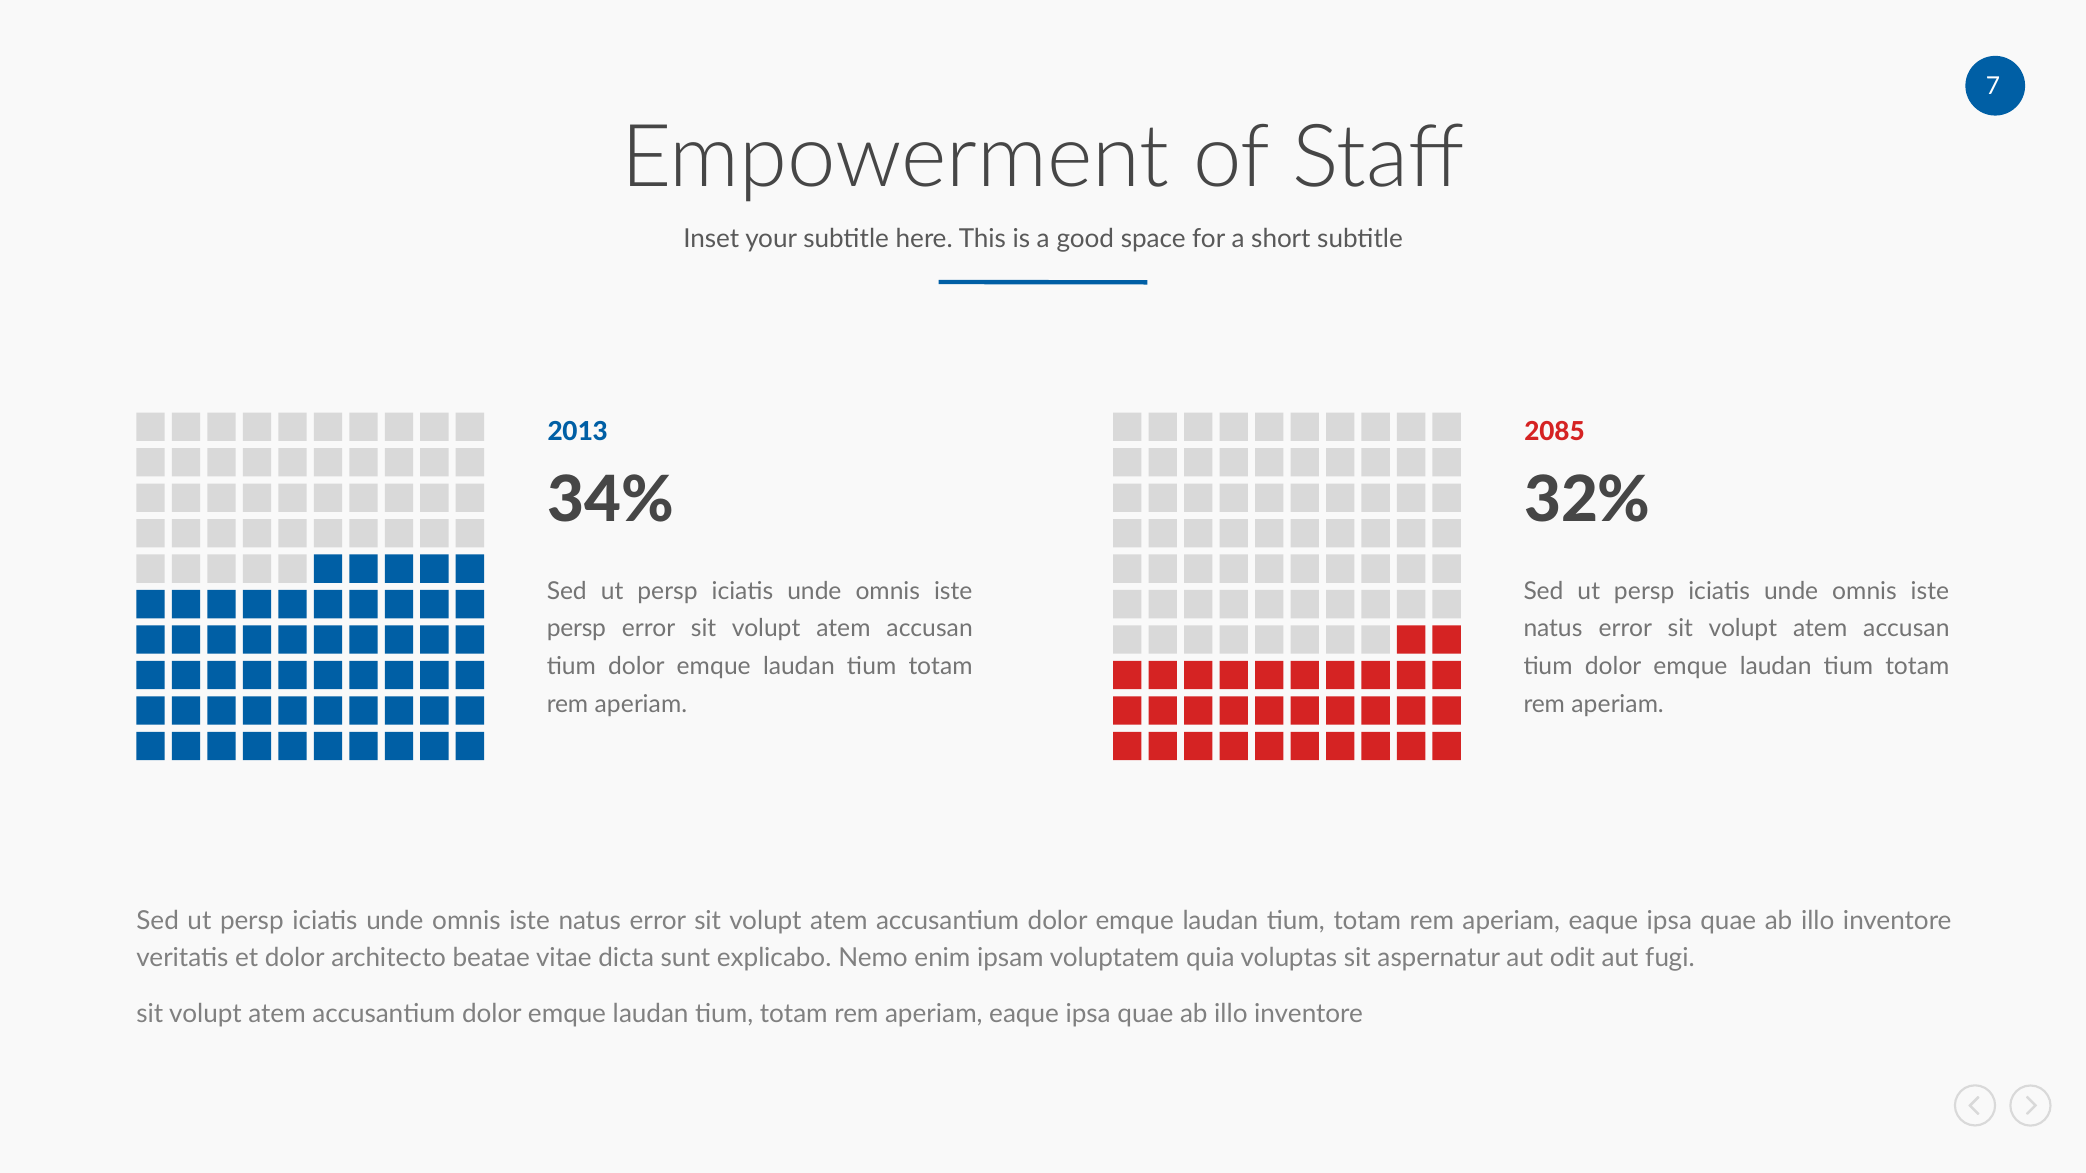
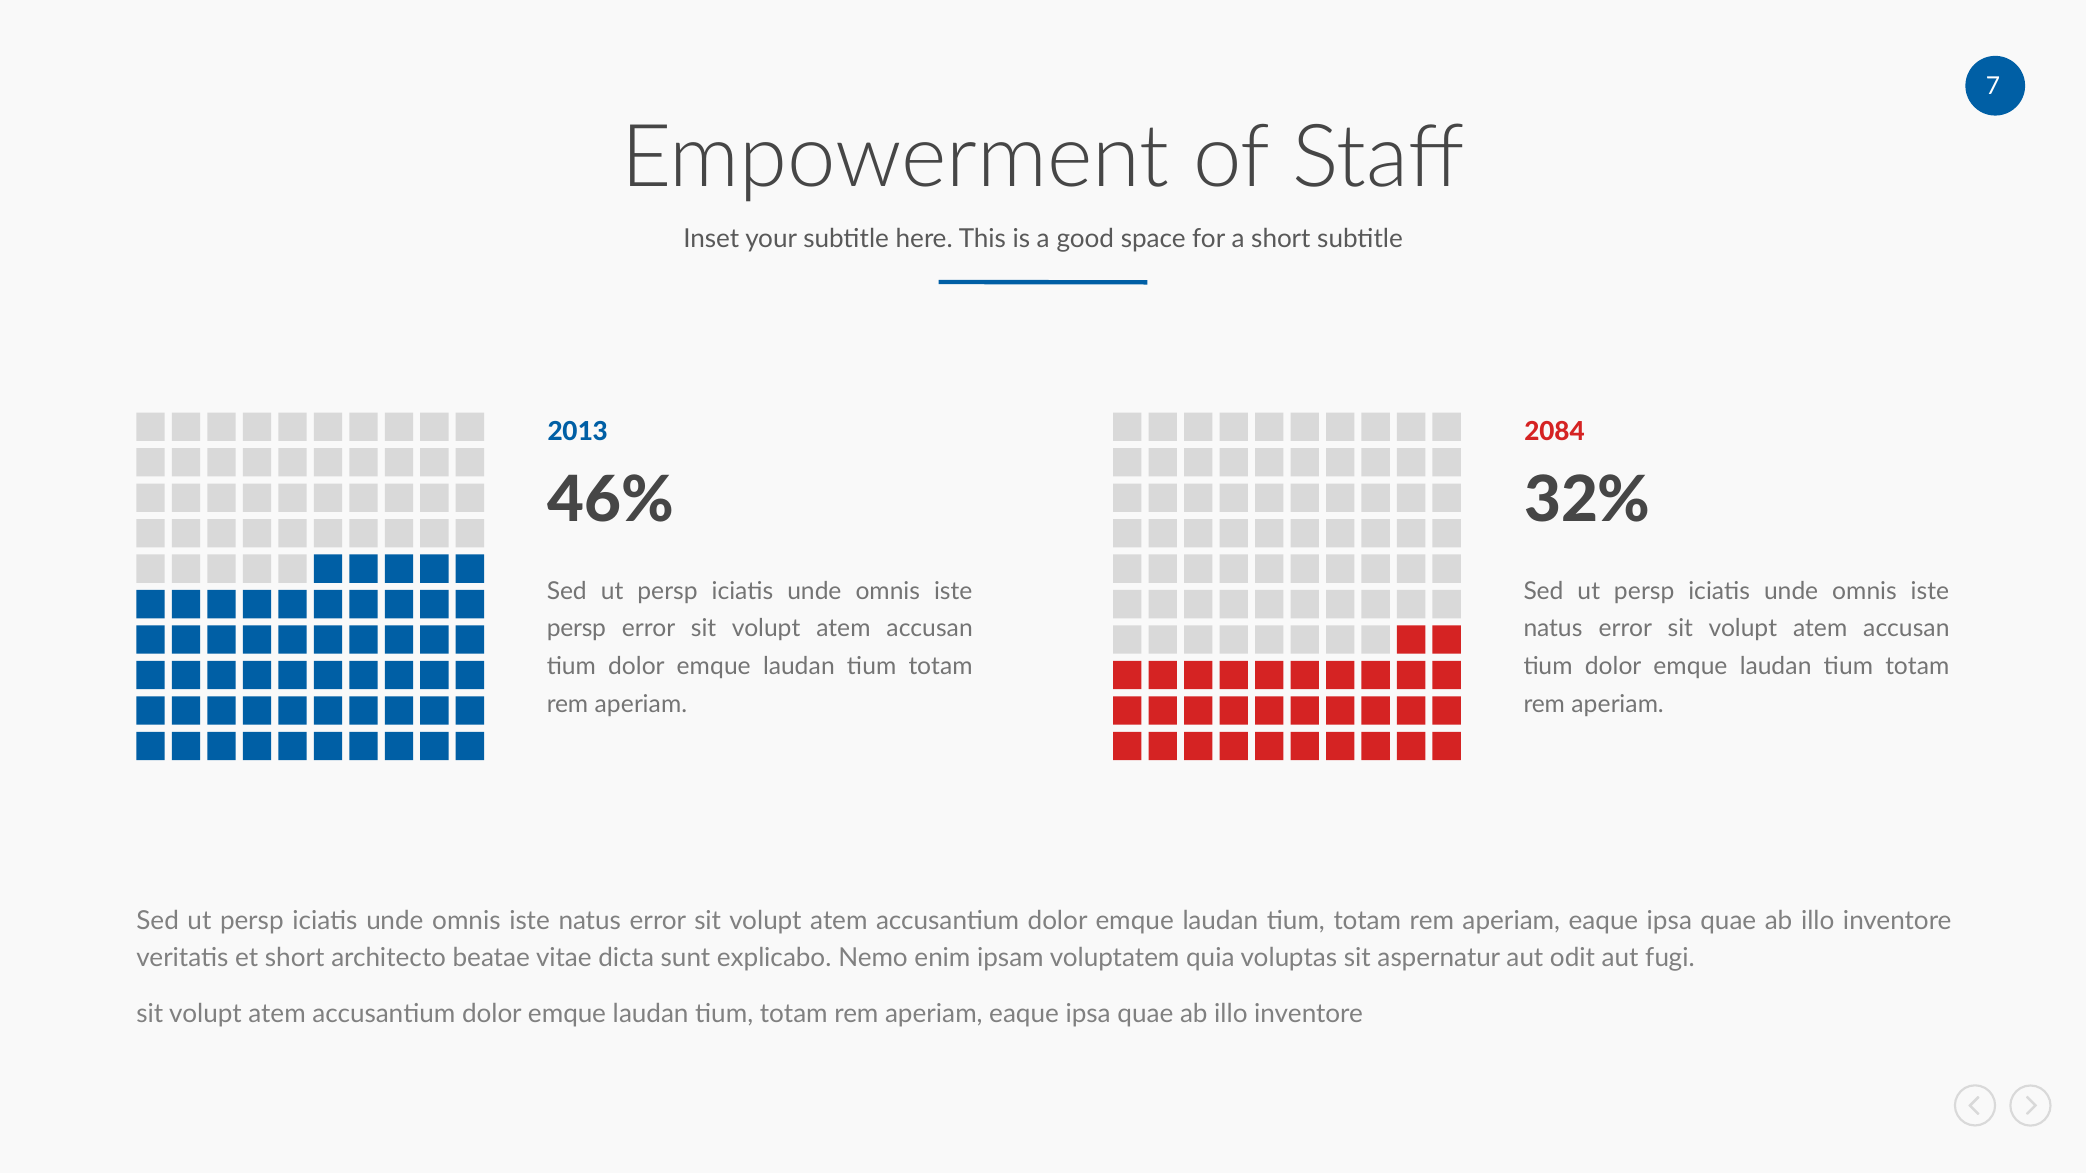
2085: 2085 -> 2084 (1554, 432)
34%: 34% -> 46% (611, 501)
et dolor: dolor -> short (295, 959)
